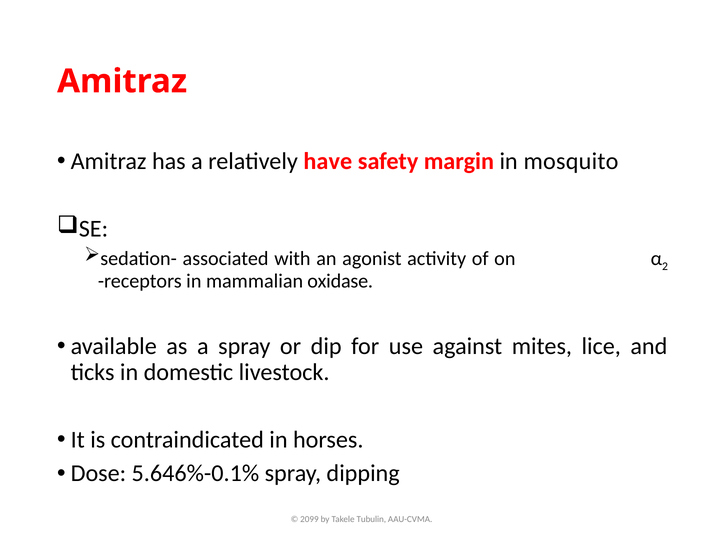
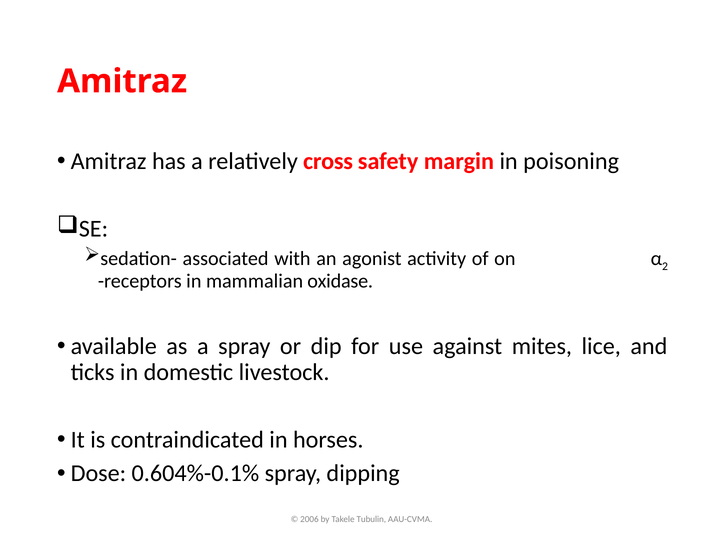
have: have -> cross (328, 161)
mosquito: mosquito -> poisoning (571, 161)
5.646%-0.1%: 5.646%-0.1% -> 0.604%-0.1% (195, 473)
2099: 2099 -> 2006 (309, 519)
